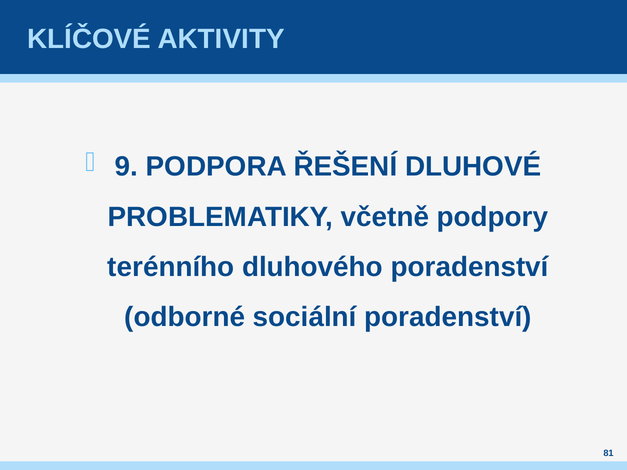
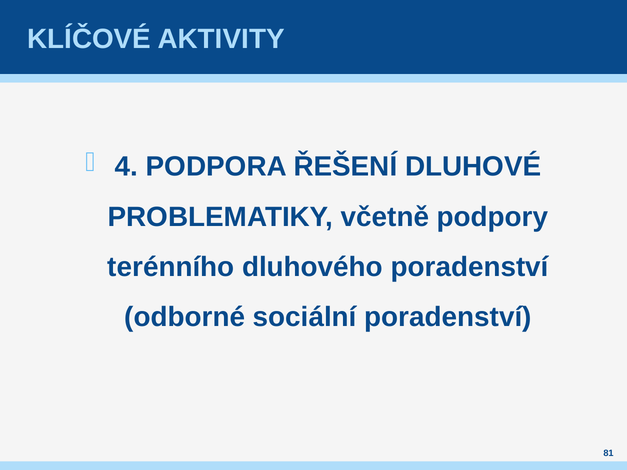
9: 9 -> 4 (127, 167)
